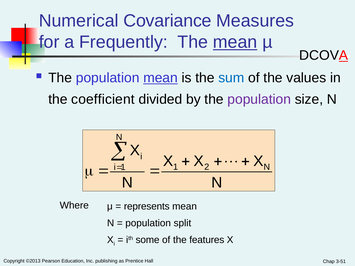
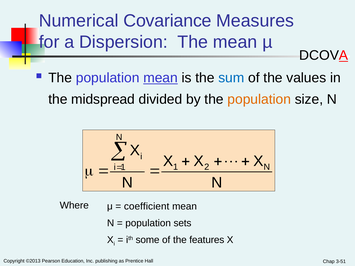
Frequently: Frequently -> Dispersion (124, 42)
mean underline: present -> none (235, 42)
coefficient: coefficient -> midspread (103, 100)
population colour: purple -> orange (259, 100)
represents: represents -> coefficient (147, 207)
split: split -> sets (183, 223)
